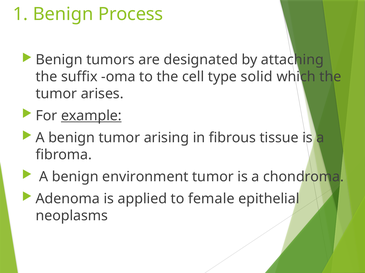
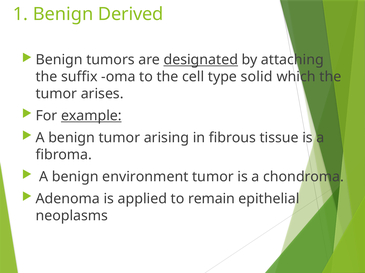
Process: Process -> Derived (131, 14)
designated underline: none -> present (201, 60)
female: female -> remain (211, 199)
